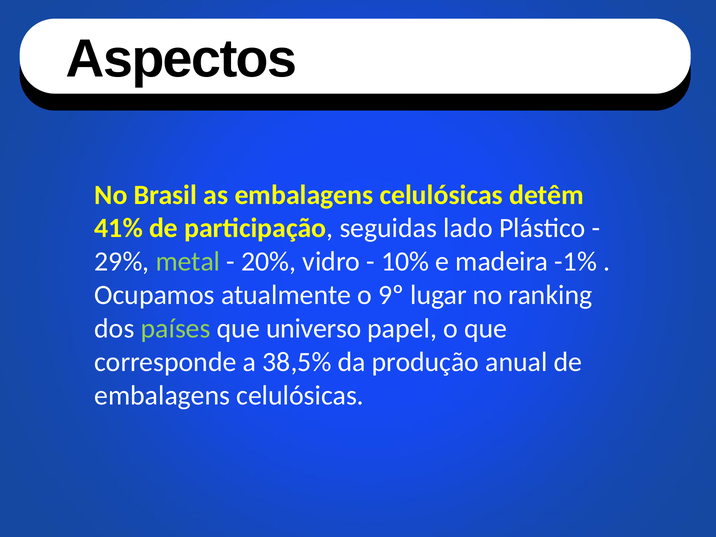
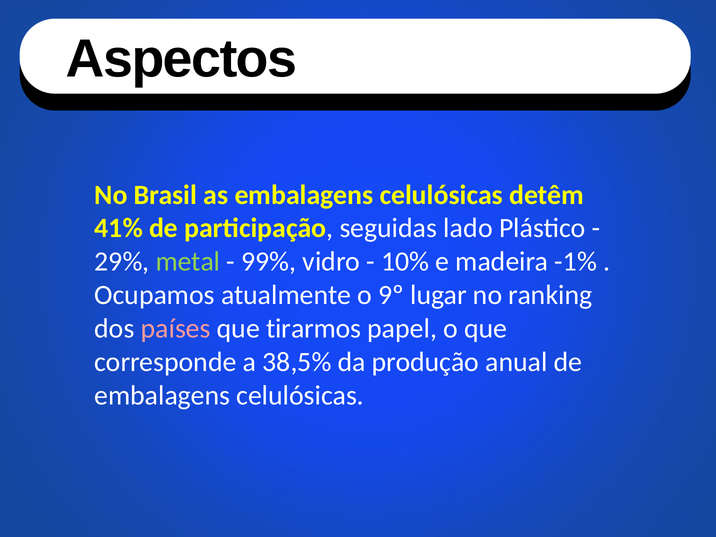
20%: 20% -> 99% (269, 262)
países colour: light green -> pink (176, 329)
universo: universo -> tirarmos (314, 329)
